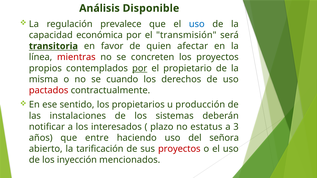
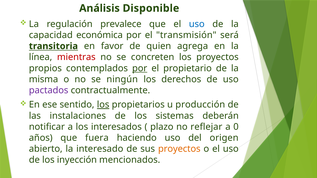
afectar: afectar -> agrega (193, 46)
cuando: cuando -> ningún (122, 79)
pactados colour: red -> purple (49, 90)
los underline: none -> present (103, 105)
estatus: estatus -> reflejar (206, 127)
3: 3 -> 0 (236, 127)
entre: entre -> fuera (97, 138)
señora: señora -> origen (224, 138)
tarificación: tarificación -> interesado (100, 149)
proyectos colour: red -> orange (179, 149)
